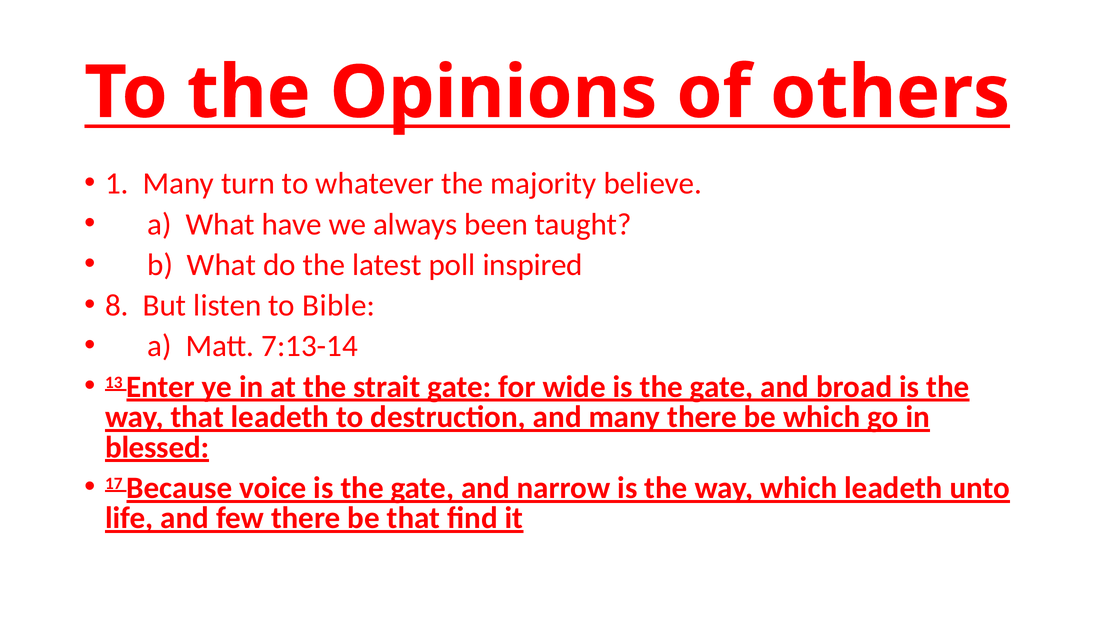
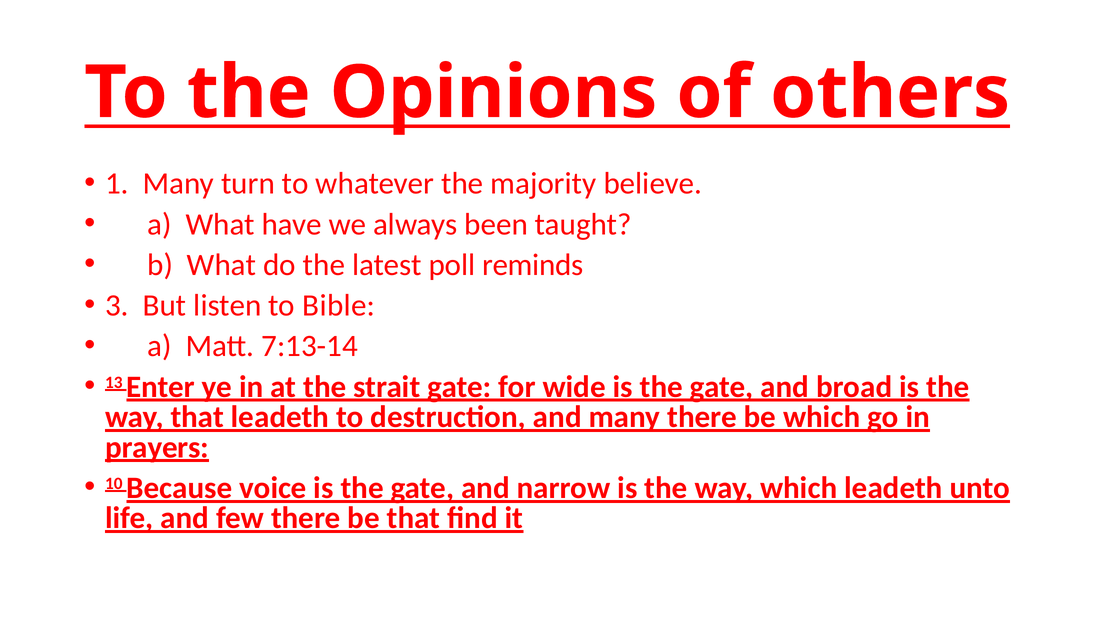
inspired: inspired -> reminds (533, 265)
8: 8 -> 3 (117, 306)
blessed: blessed -> prayers (157, 447)
17: 17 -> 10 (114, 484)
